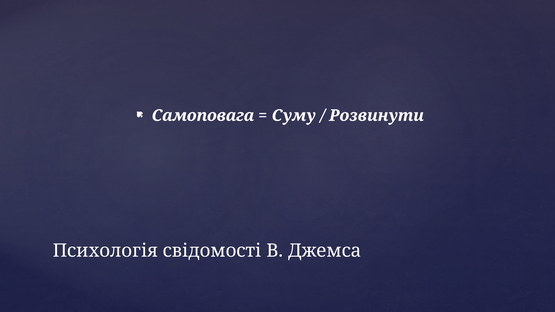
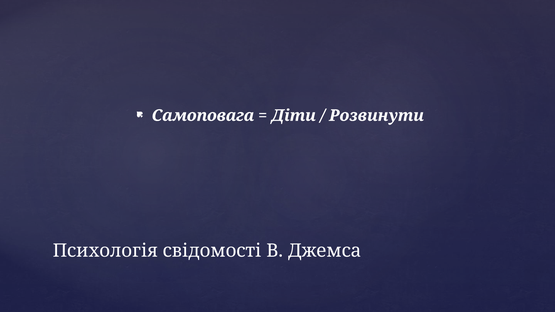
Суму: Суму -> Діти (294, 116)
